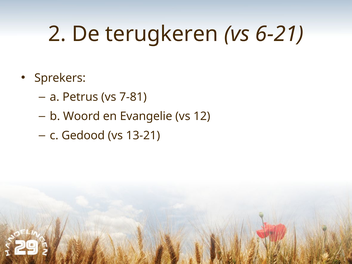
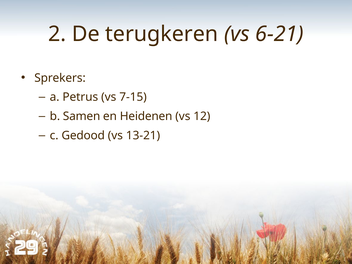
7-81: 7-81 -> 7-15 (133, 97)
Woord: Woord -> Samen (82, 116)
Evangelie: Evangelie -> Heidenen (146, 116)
